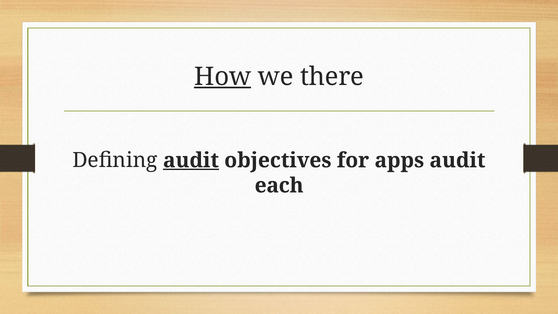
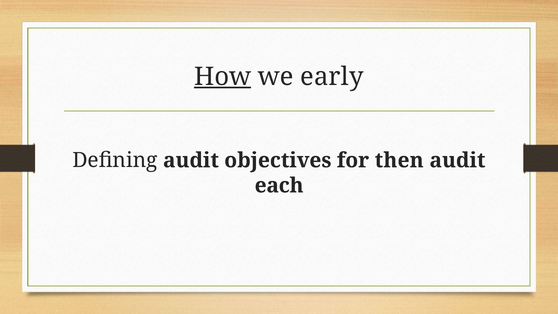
there: there -> early (332, 77)
audit underline: present -> none (191, 160)
apps: apps -> then (399, 160)
